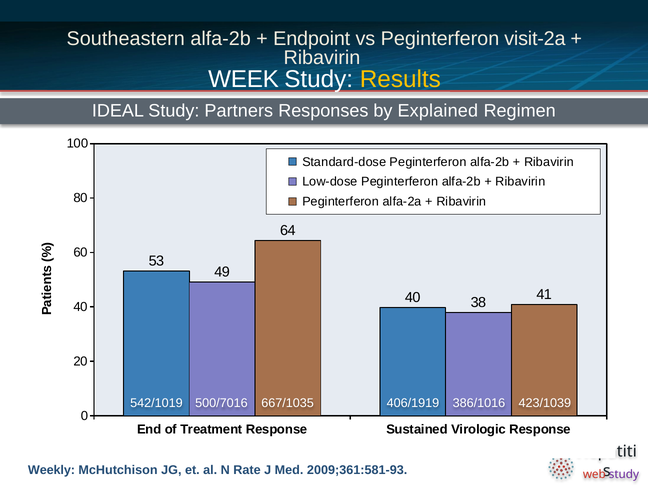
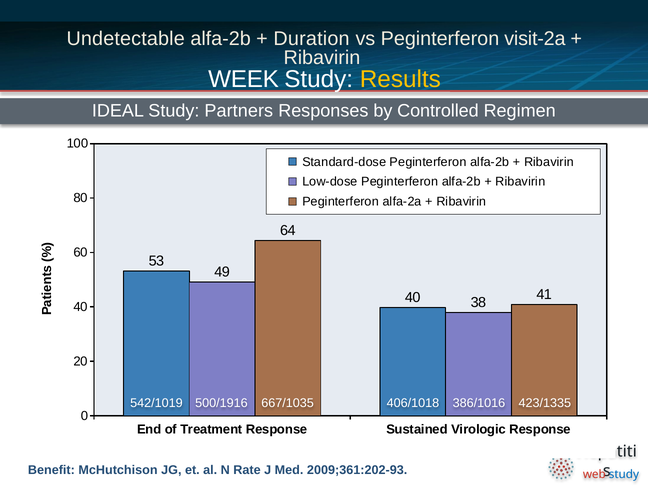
Southeastern: Southeastern -> Undetectable (126, 38)
Endpoint: Endpoint -> Duration (312, 38)
Explained: Explained -> Controlled (438, 111)
500/7016: 500/7016 -> 500/1916 (221, 403)
406/1919: 406/1919 -> 406/1018 (413, 403)
423/1039: 423/1039 -> 423/1335 (545, 403)
Weekly: Weekly -> Benefit (51, 470)
2009;361:581-93: 2009;361:581-93 -> 2009;361:202-93 (357, 470)
study colour: purple -> blue (624, 474)
